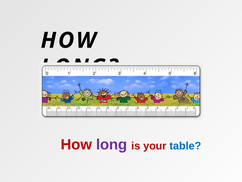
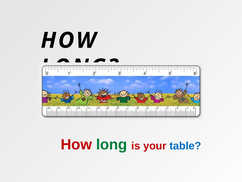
long colour: purple -> green (112, 144)
